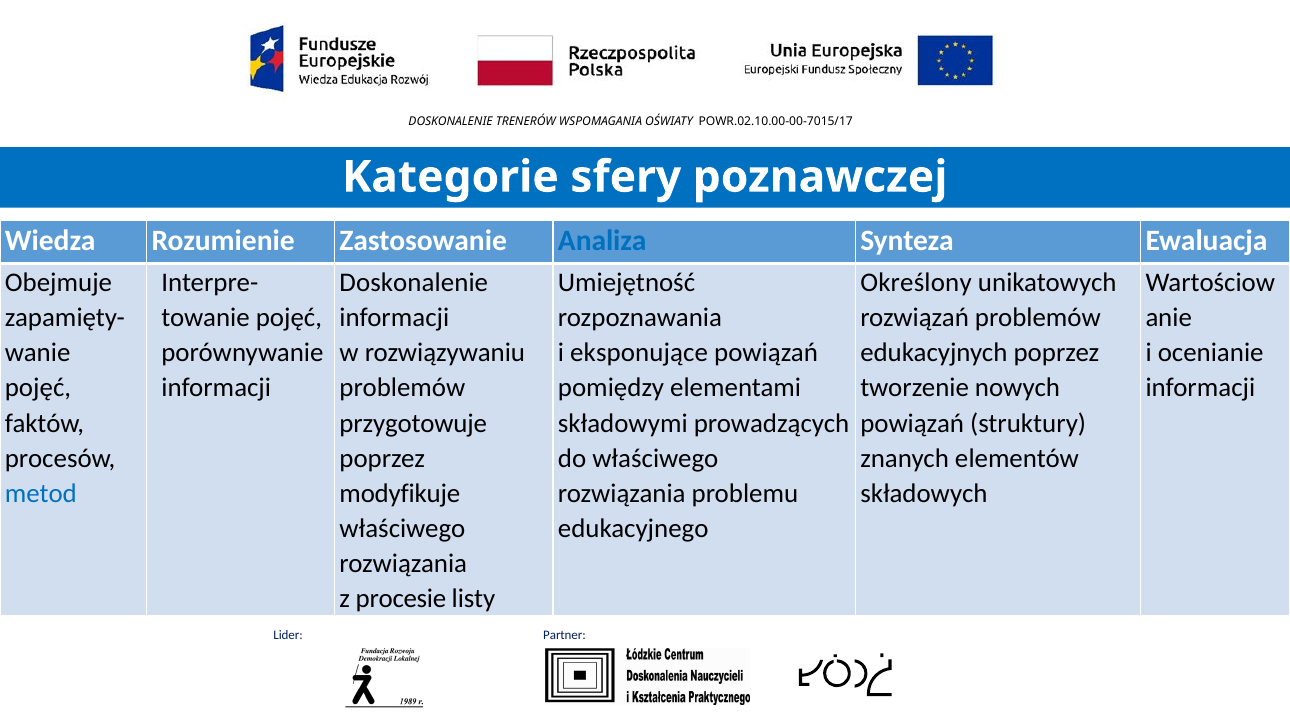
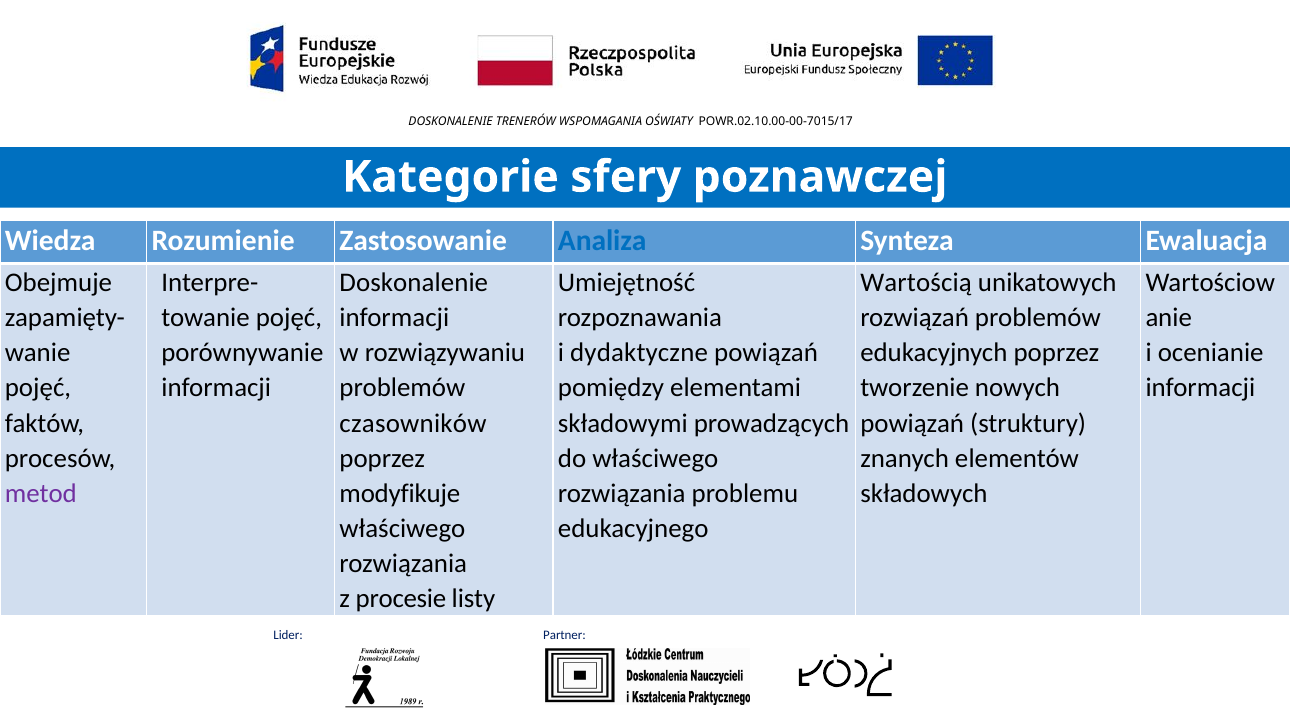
Określony: Określony -> Wartością (916, 283)
eksponujące: eksponujące -> dydaktyczne (639, 353)
przygotowuje: przygotowuje -> czasowników (413, 424)
metod colour: blue -> purple (41, 494)
